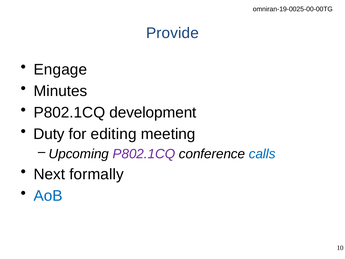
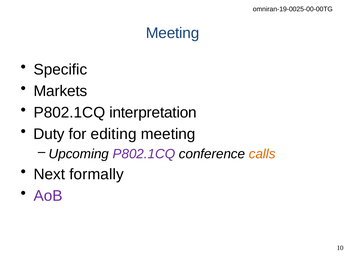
Provide: Provide -> Meeting (173, 33)
Engage: Engage -> Specific (60, 69)
Minutes: Minutes -> Markets (60, 91)
development: development -> interpretation (153, 112)
calls colour: blue -> orange (262, 154)
AoB colour: blue -> purple (48, 196)
